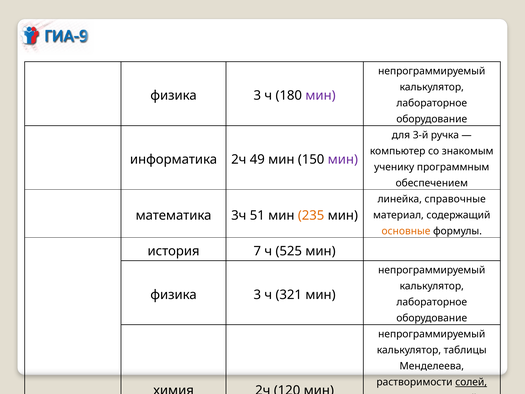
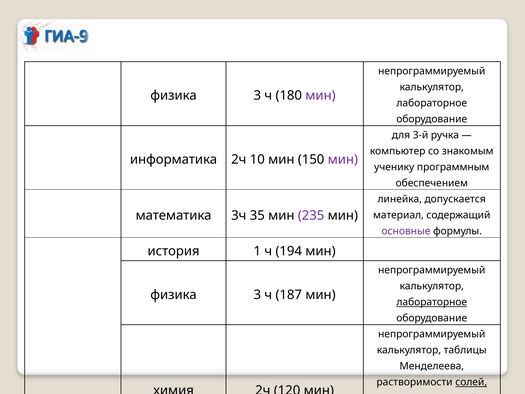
49: 49 -> 10 (257, 159)
справочные: справочные -> допускается (455, 199)
51: 51 -> 35 (257, 215)
235 colour: orange -> purple (311, 215)
основные colour: orange -> purple (406, 231)
7: 7 -> 1 (257, 251)
525: 525 -> 194 (289, 251)
321: 321 -> 187 (289, 294)
лабораторное underline: none -> present (432, 302)
